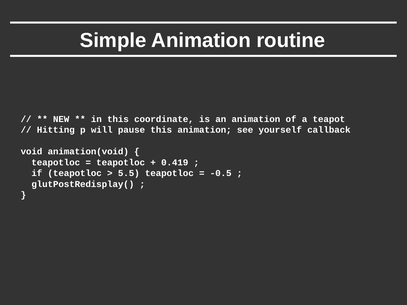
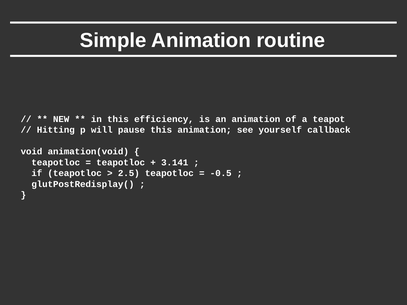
coordinate: coordinate -> efficiency (164, 119)
0.419: 0.419 -> 3.141 (175, 163)
5.5: 5.5 -> 2.5 (129, 173)
